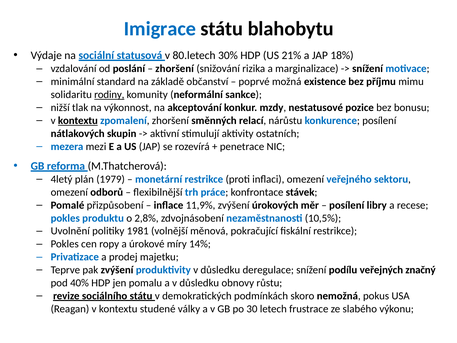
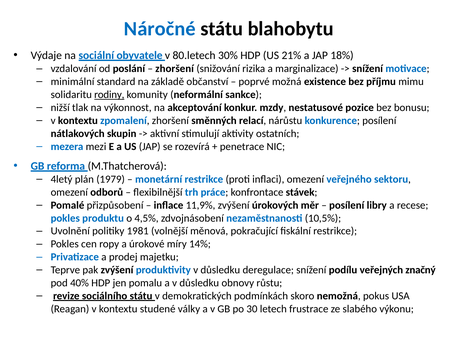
Imigrace: Imigrace -> Náročné (160, 29)
statusová: statusová -> obyvatele (140, 55)
kontextu underline: present -> none (78, 120)
2,8%: 2,8% -> 4,5% (146, 218)
